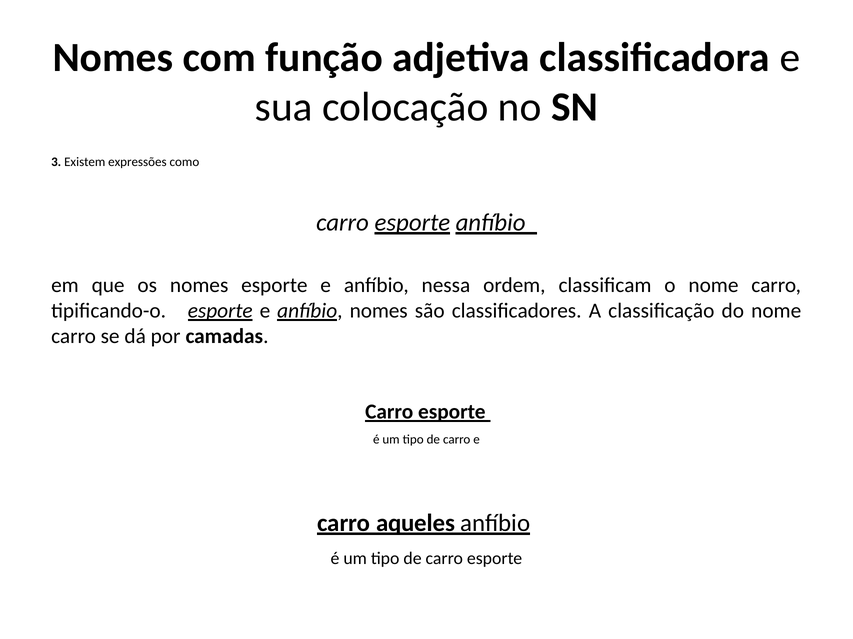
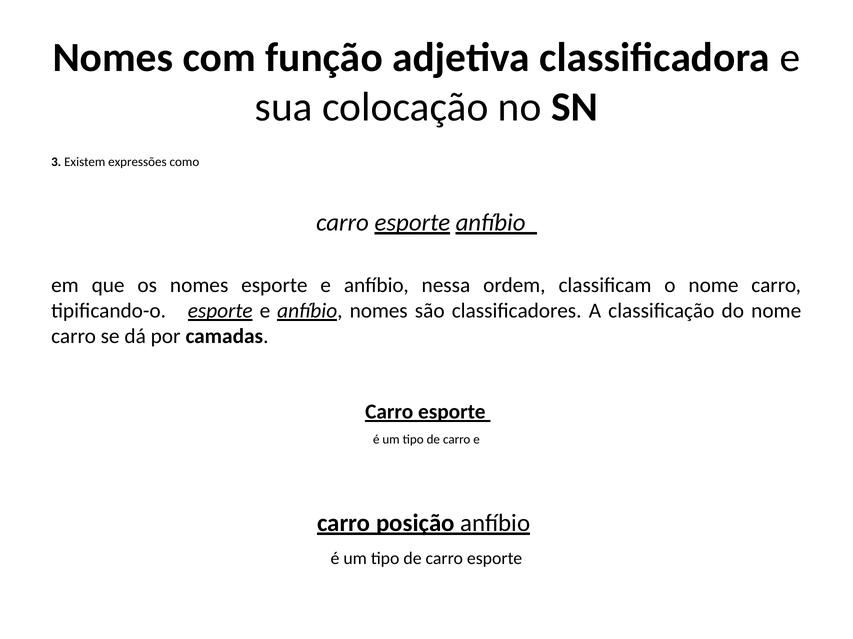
aqueles: aqueles -> posição (415, 524)
